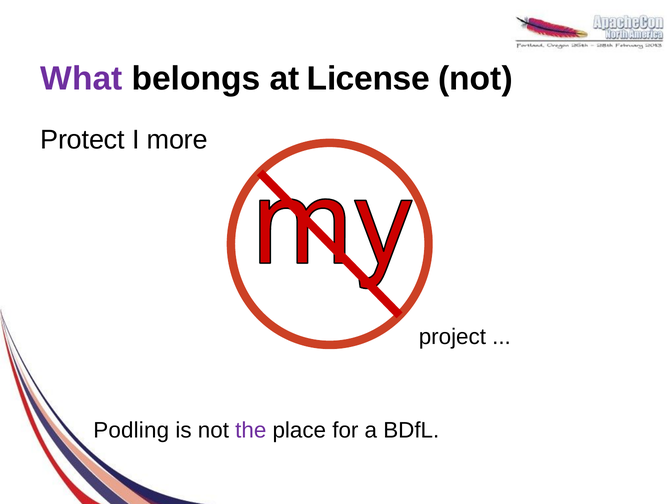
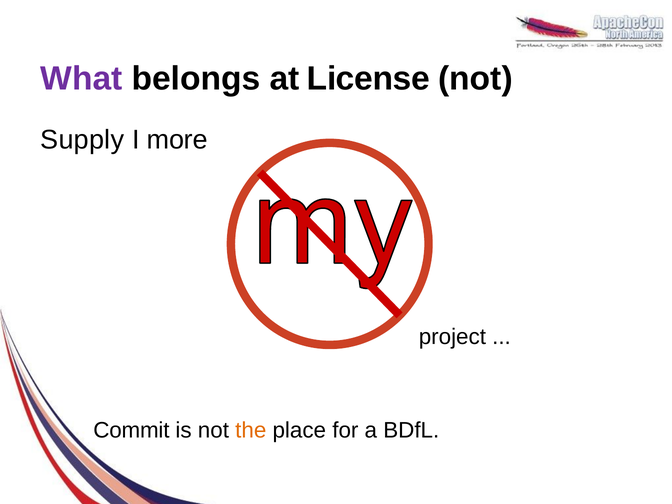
Protect: Protect -> Supply (82, 140)
Podling: Podling -> Commit (131, 430)
the colour: purple -> orange (251, 430)
